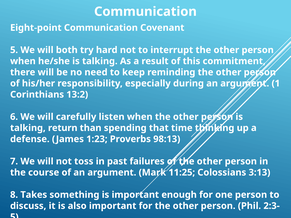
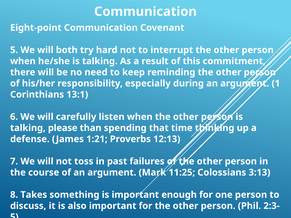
13:2: 13:2 -> 13:1 (77, 95)
return: return -> please (63, 128)
1:23: 1:23 -> 1:21 (97, 139)
98:13: 98:13 -> 12:13 (167, 139)
